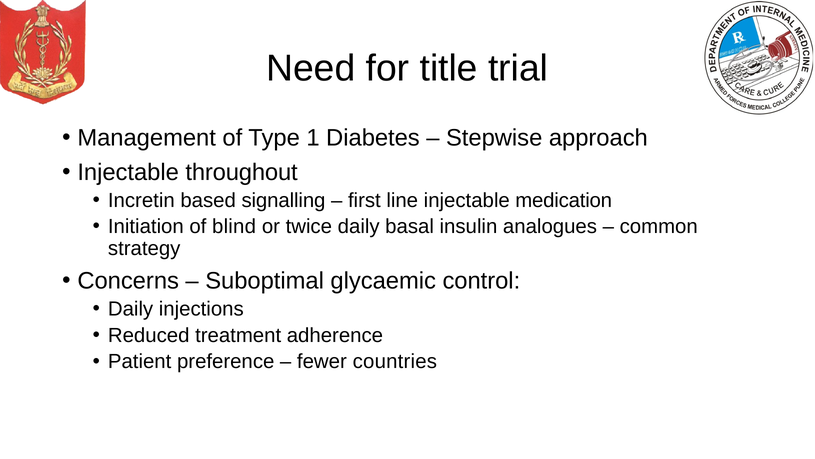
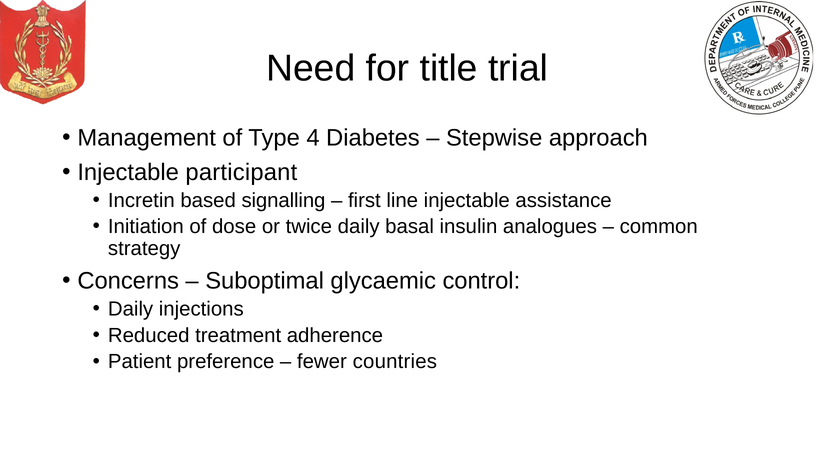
1: 1 -> 4 (313, 138)
throughout: throughout -> participant (241, 172)
medication: medication -> assistance (564, 200)
blind: blind -> dose (234, 226)
